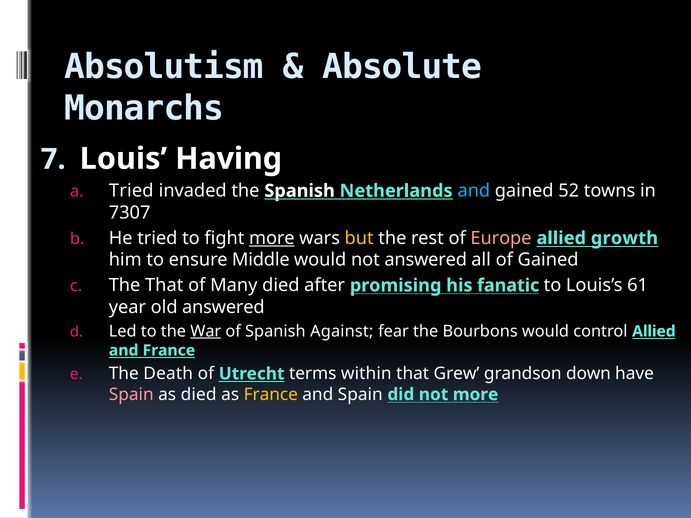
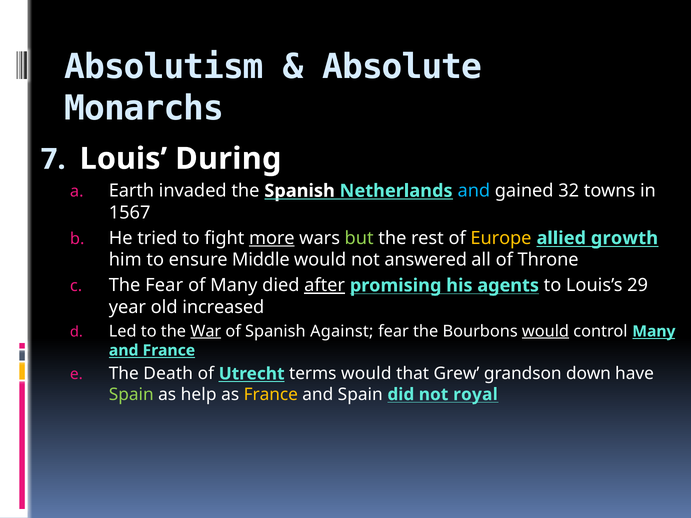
Having: Having -> During (228, 159)
Tried: Tried -> Earth (131, 191)
52: 52 -> 32 (569, 191)
7307: 7307 -> 1567 (130, 213)
but colour: yellow -> light green (359, 238)
Europe colour: pink -> yellow (501, 238)
of Gained: Gained -> Throne (548, 260)
The That: That -> Fear (164, 286)
after underline: none -> present (325, 286)
fanatic: fanatic -> agents (508, 286)
61: 61 -> 29 (638, 286)
old answered: answered -> increased (223, 307)
would underline: none -> present (546, 331)
control Allied: Allied -> Many (654, 331)
terms within: within -> would (366, 374)
Spain colour: pink -> light green (131, 395)
as died: died -> help (199, 395)
not more: more -> royal (475, 395)
